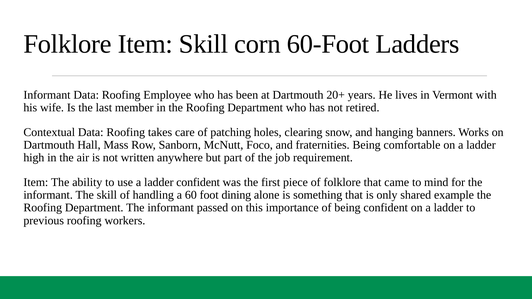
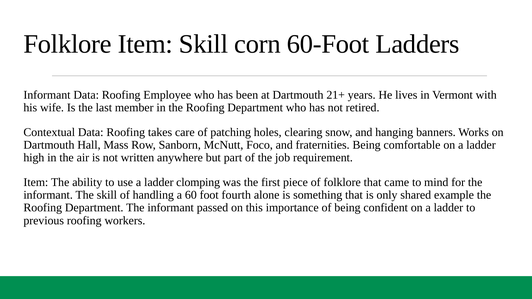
20+: 20+ -> 21+ (336, 95)
ladder confident: confident -> clomping (198, 182)
dining: dining -> fourth (236, 195)
